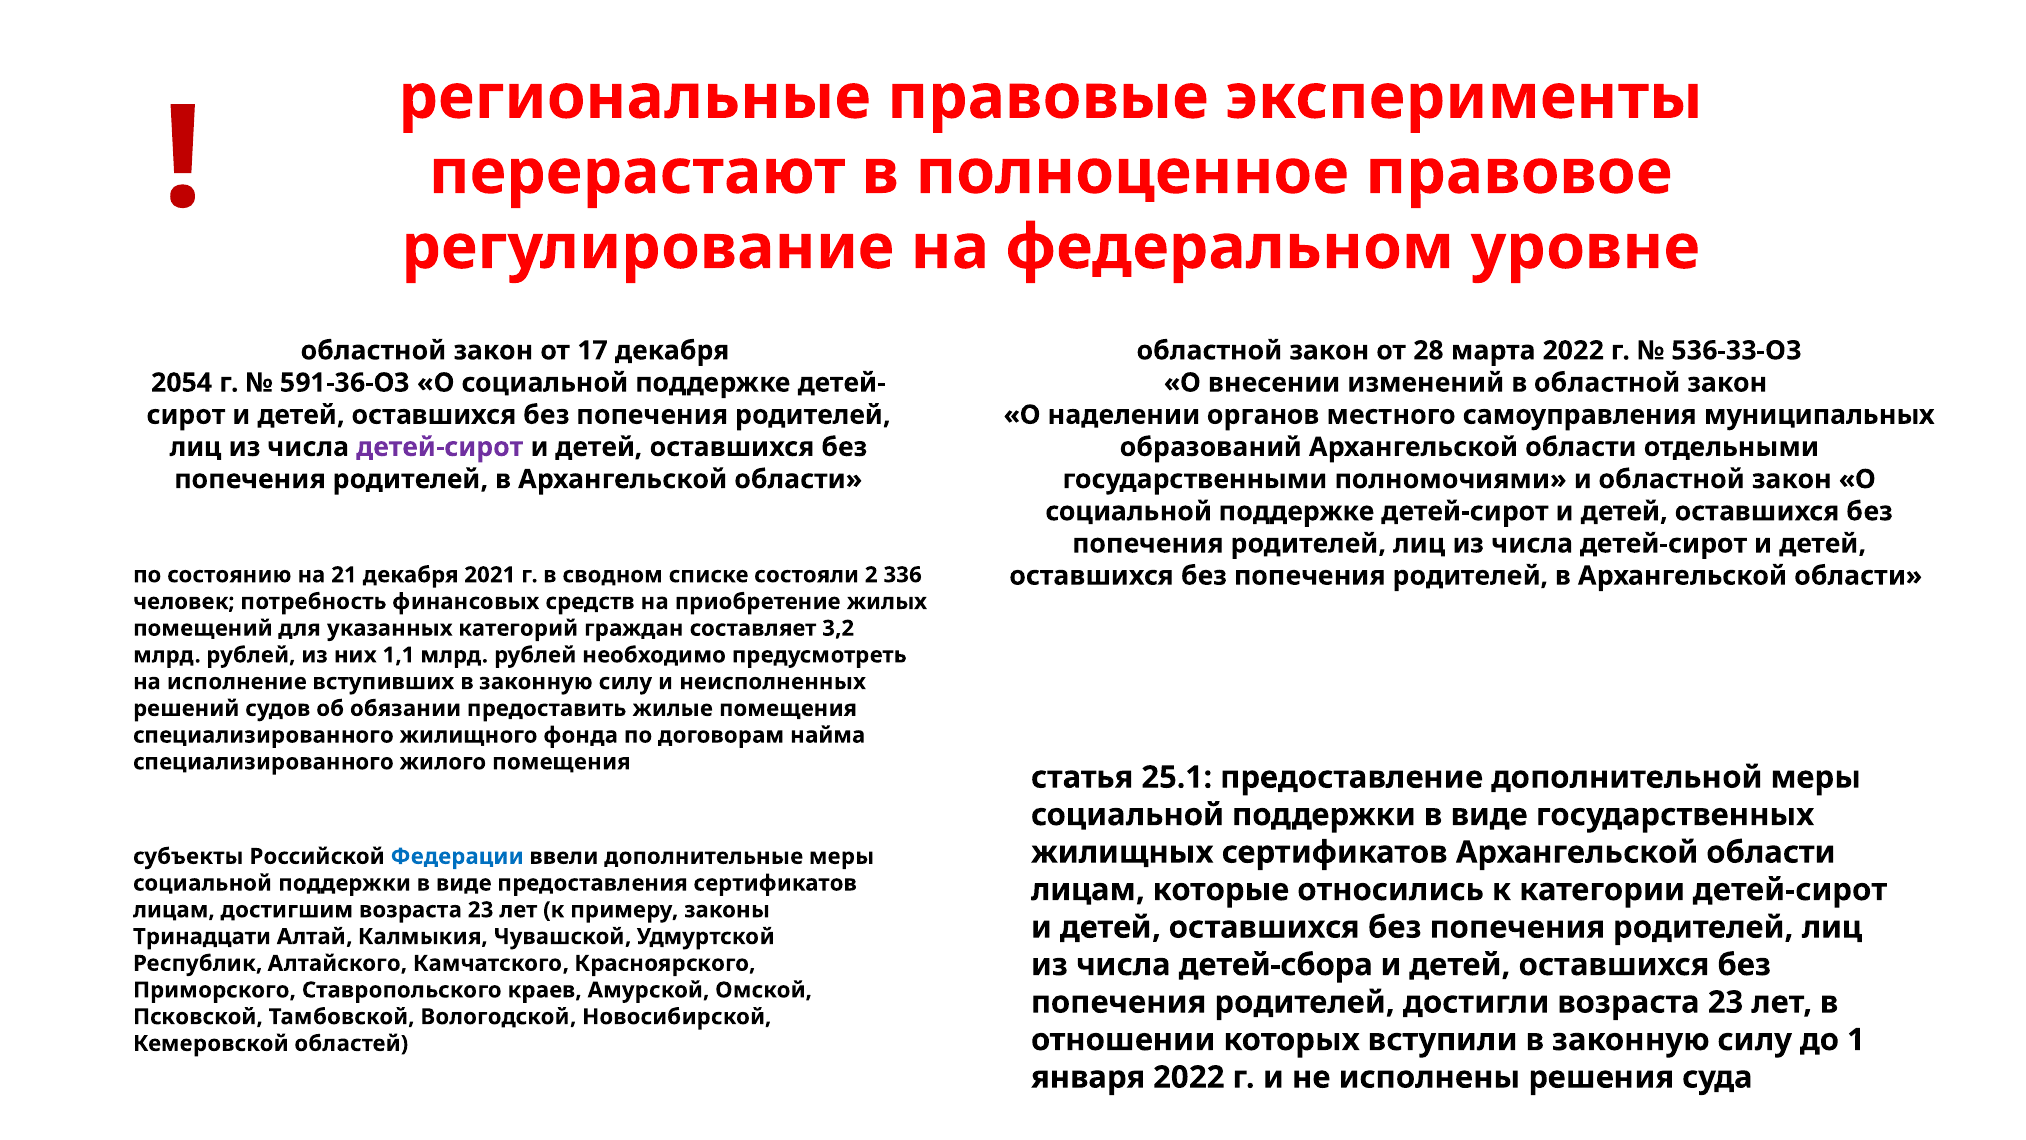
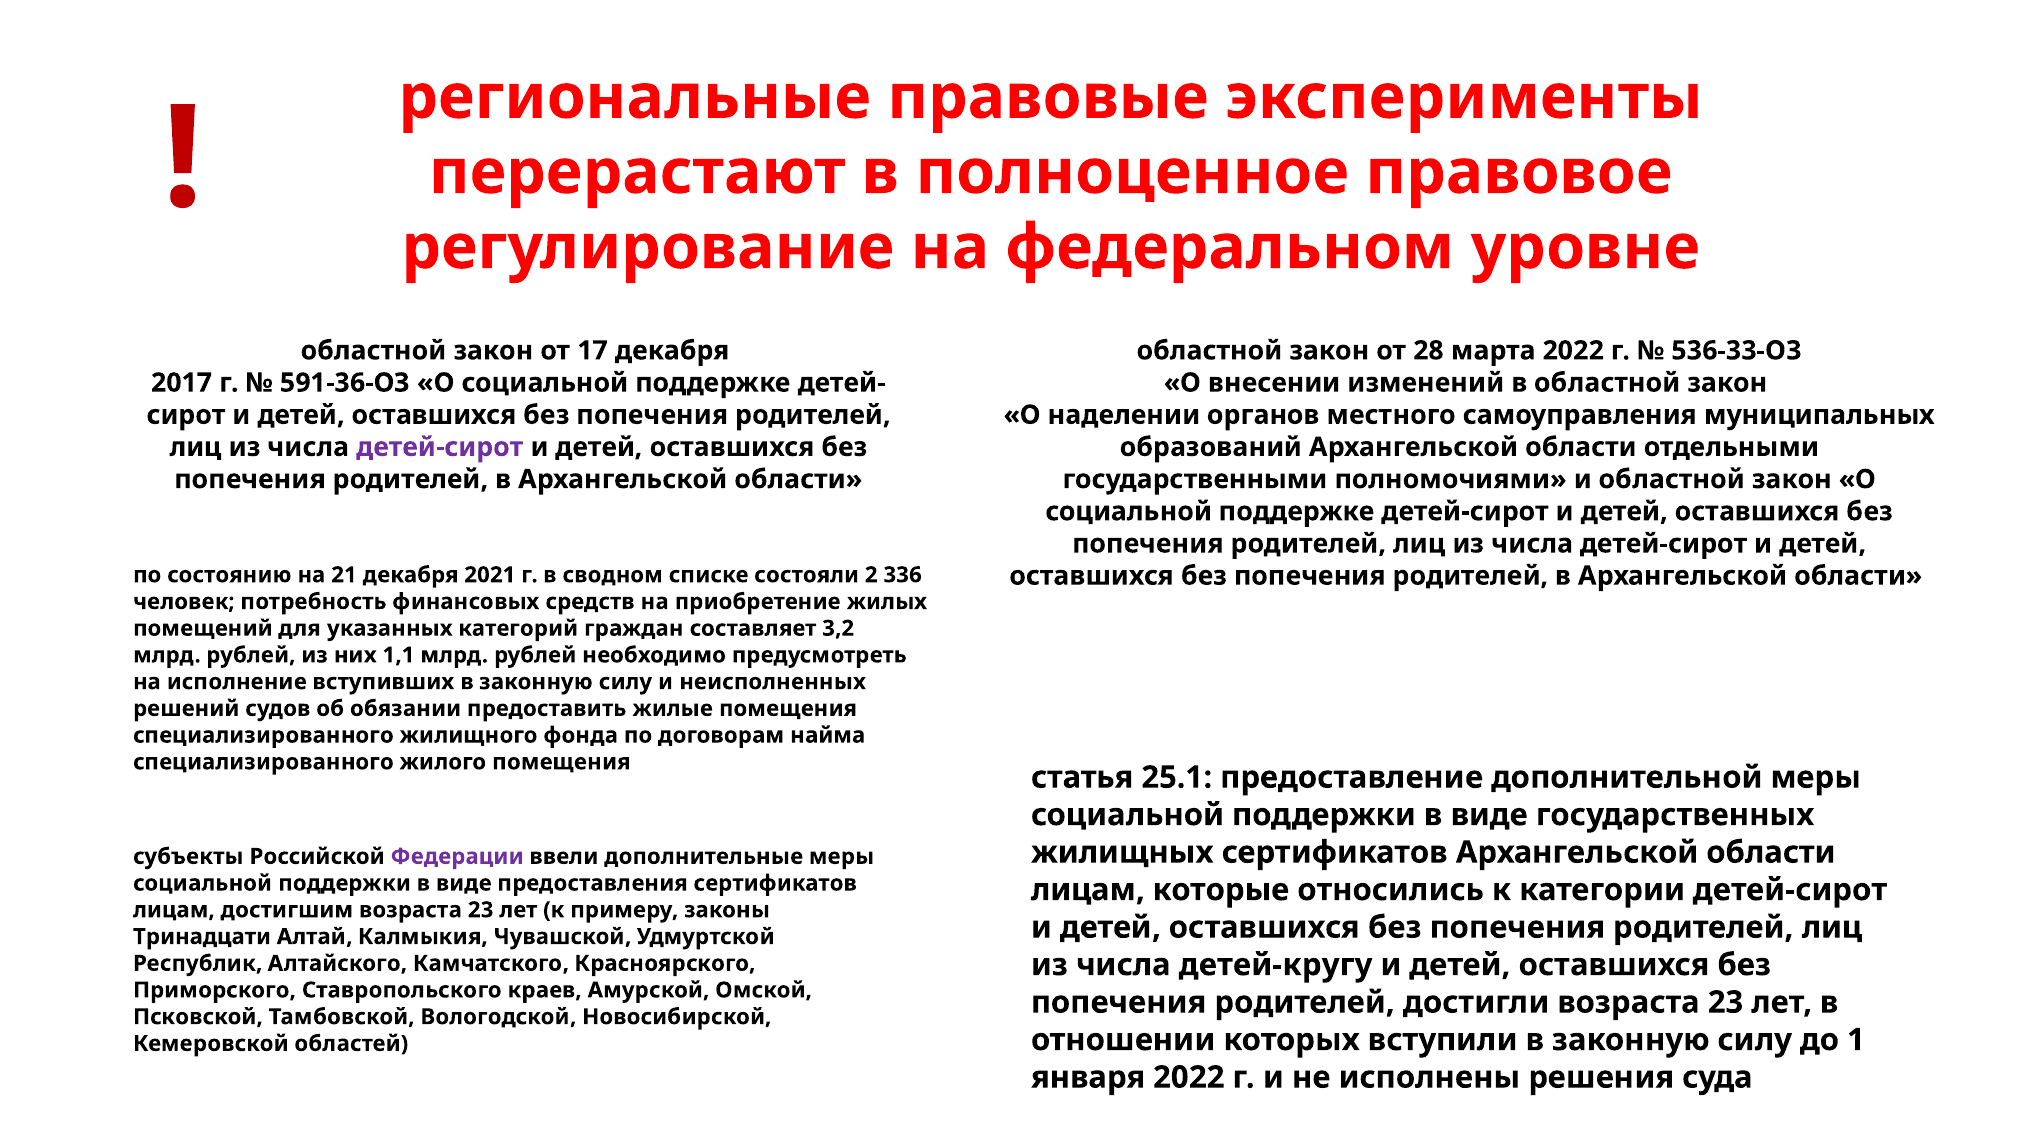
2054: 2054 -> 2017 (182, 383)
Федерации colour: blue -> purple (457, 856)
детей-сбора: детей-сбора -> детей-кругу (1276, 964)
